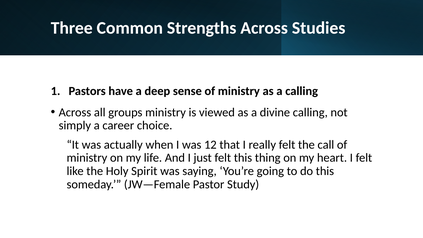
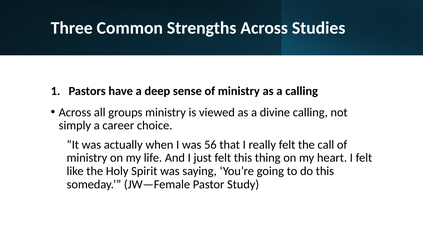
12: 12 -> 56 (210, 145)
